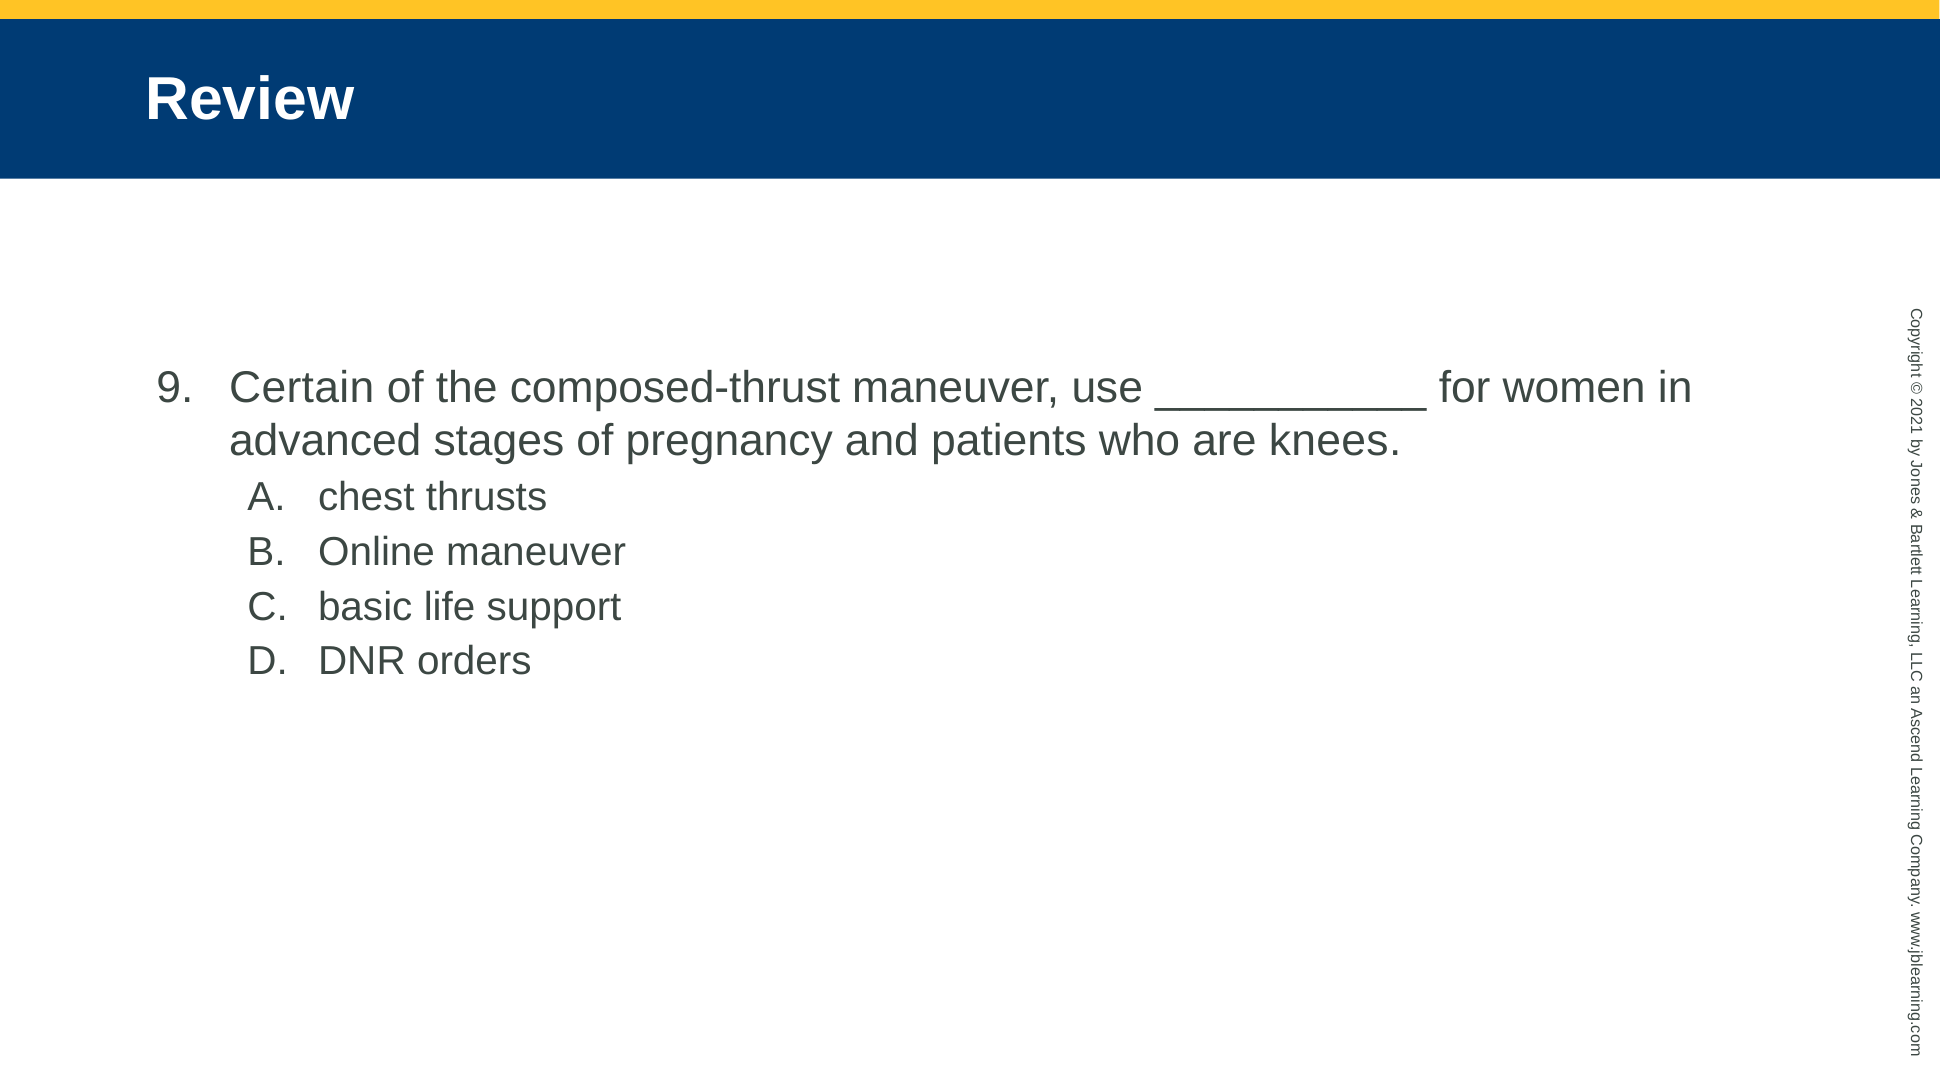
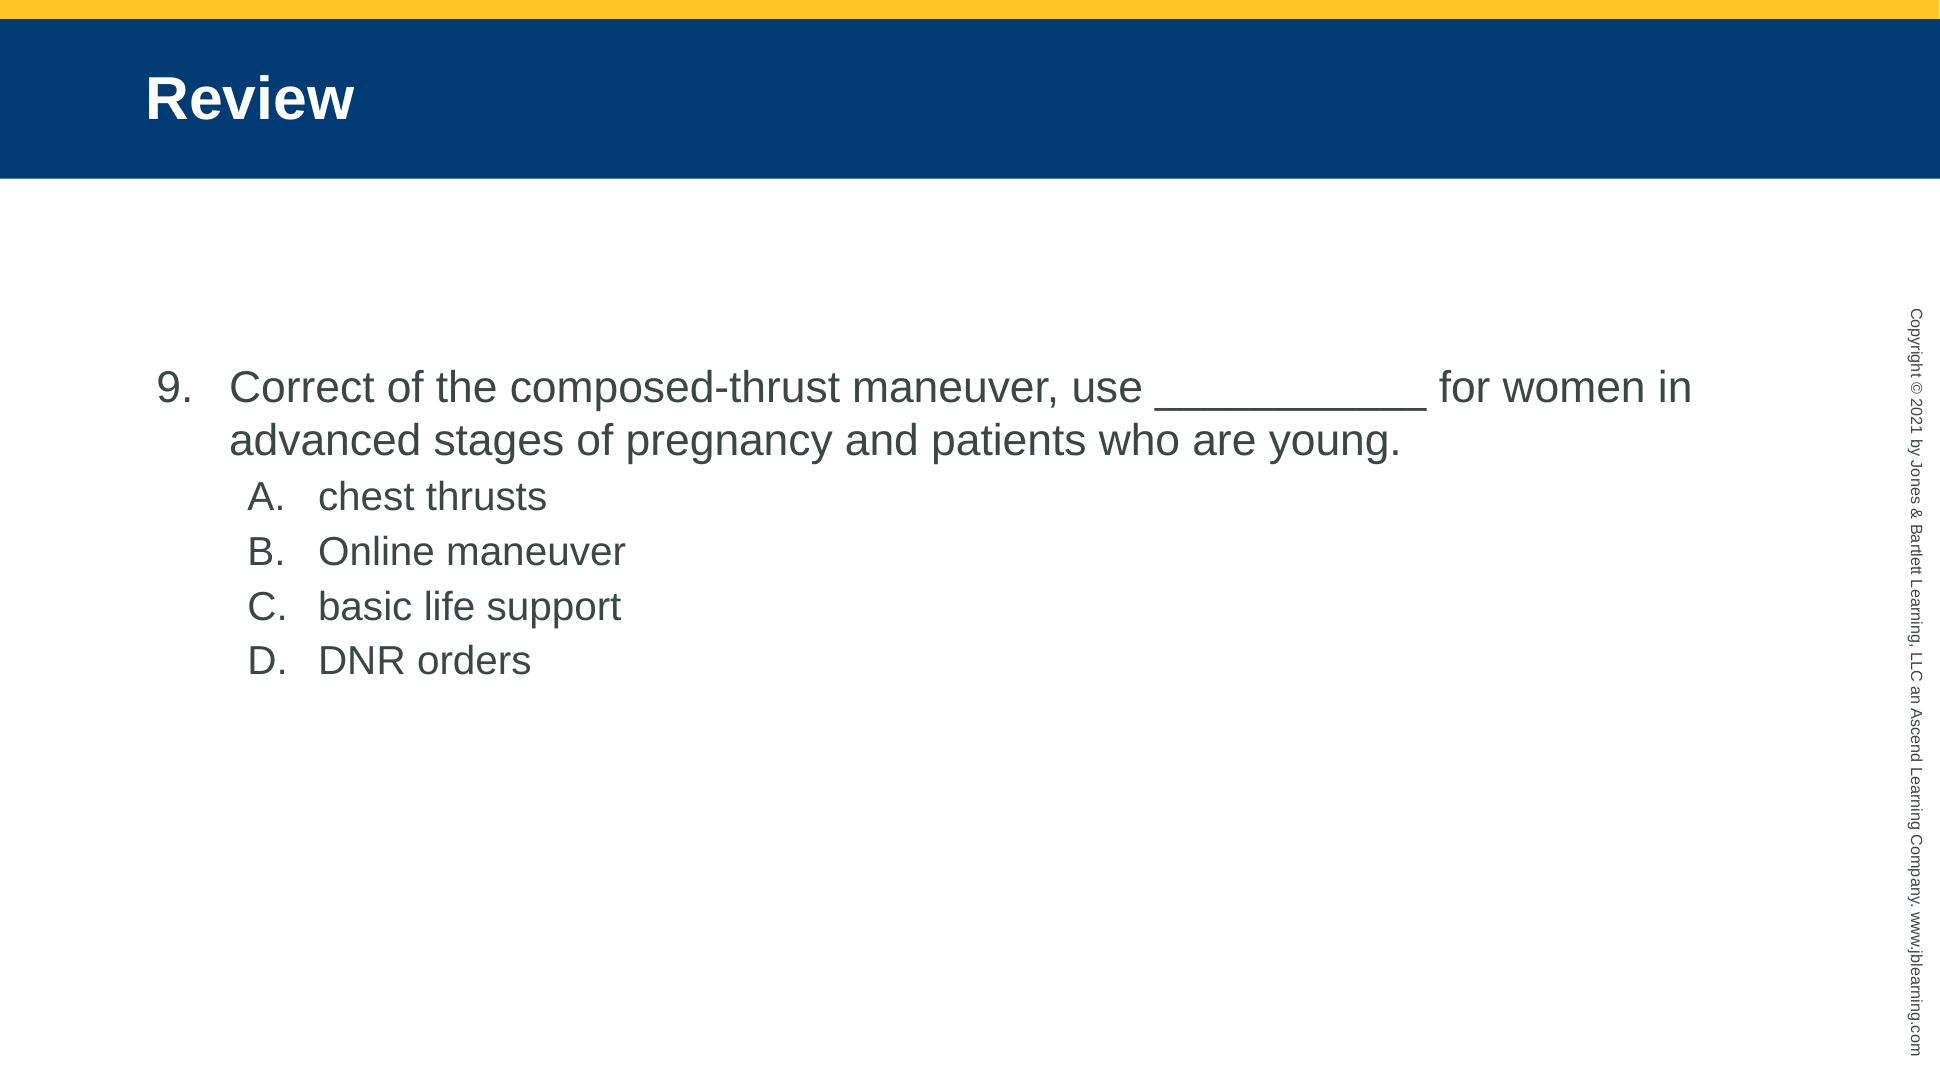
Certain: Certain -> Correct (302, 388)
knees: knees -> young (1335, 441)
